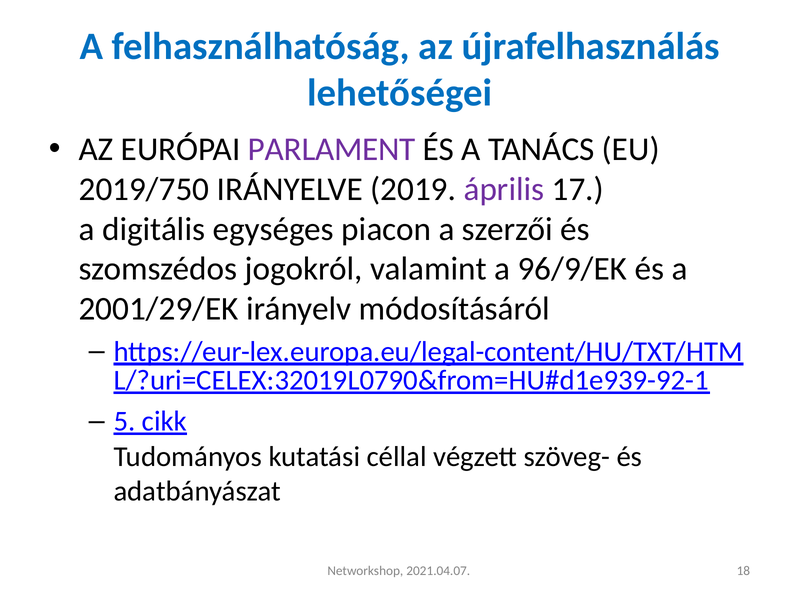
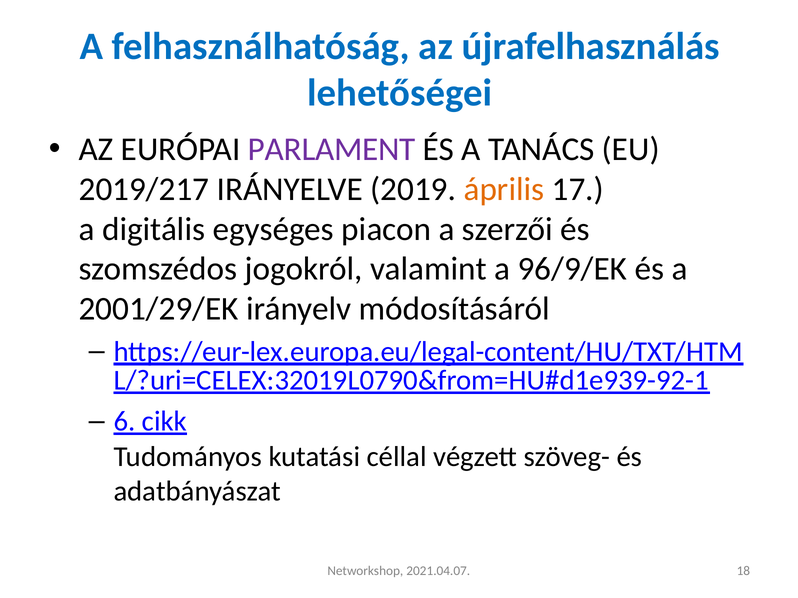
2019/750: 2019/750 -> 2019/217 (144, 189)
április colour: purple -> orange (504, 189)
5: 5 -> 6 (125, 422)
